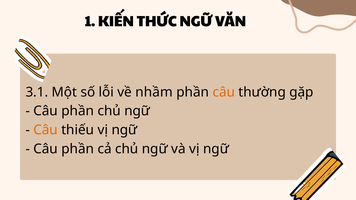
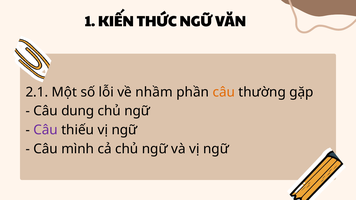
3.1: 3.1 -> 2.1 (37, 92)
phần: phần -> dung (78, 111)
Câu colour: orange -> purple (46, 130)
phần: phần -> mình (78, 149)
